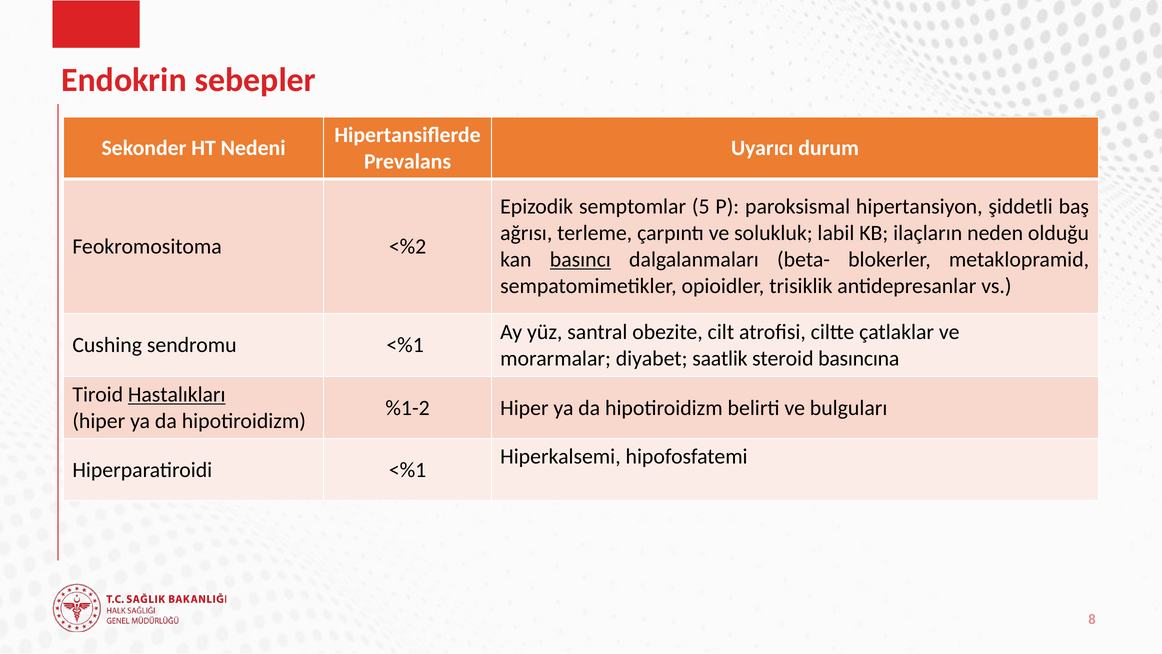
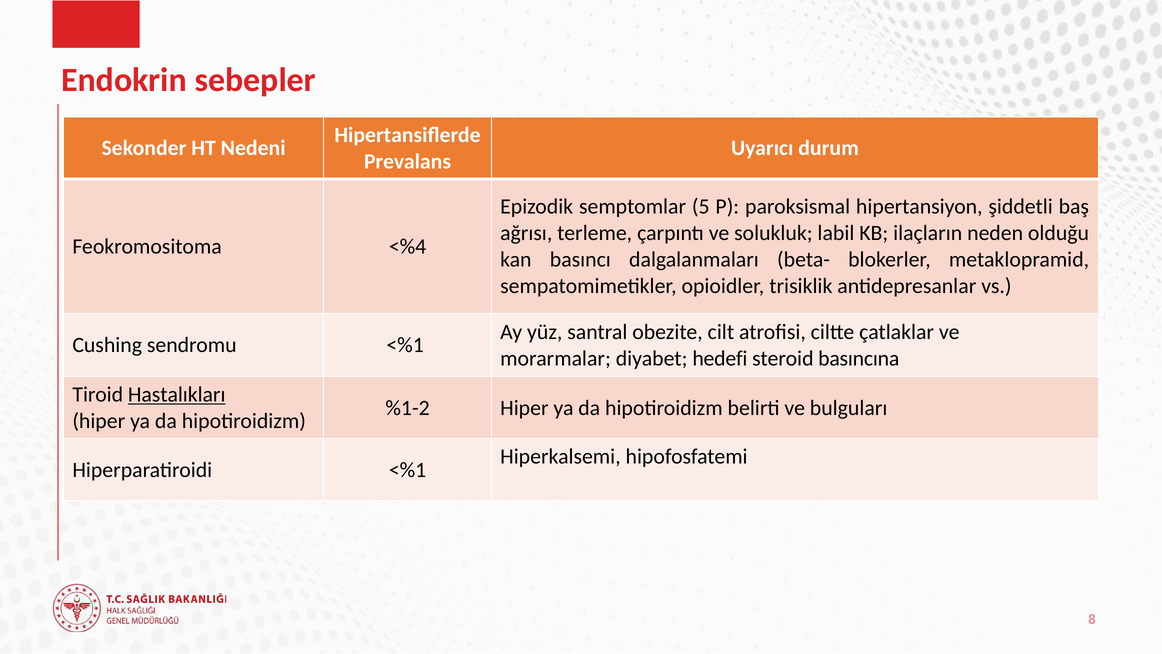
<%2: <%2 -> <%4 (408, 246)
basıncı underline: present -> none (580, 260)
saatlik: saatlik -> hedefi (720, 358)
